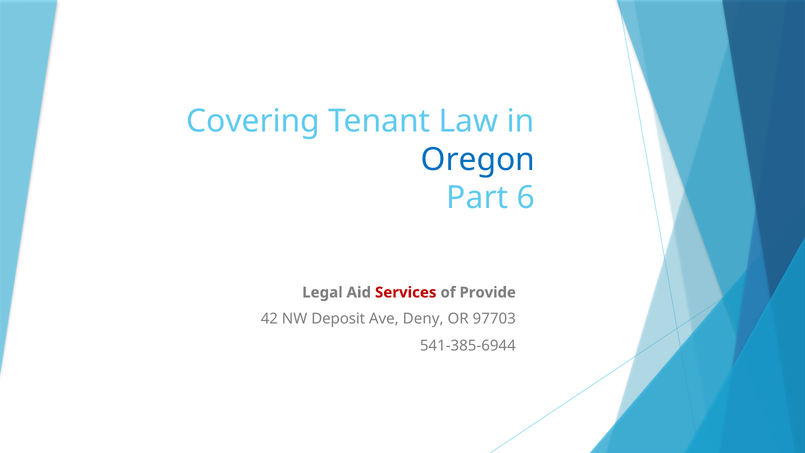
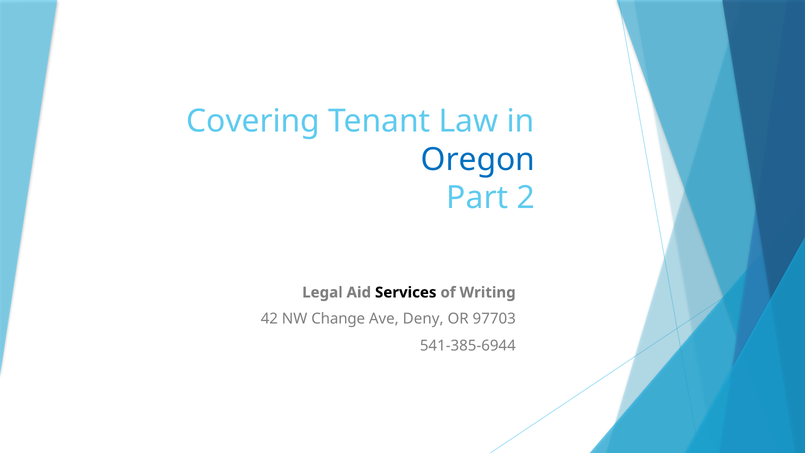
6: 6 -> 2 (526, 198)
Services colour: red -> black (406, 292)
Provide: Provide -> Writing (488, 292)
Deposit: Deposit -> Change (338, 319)
